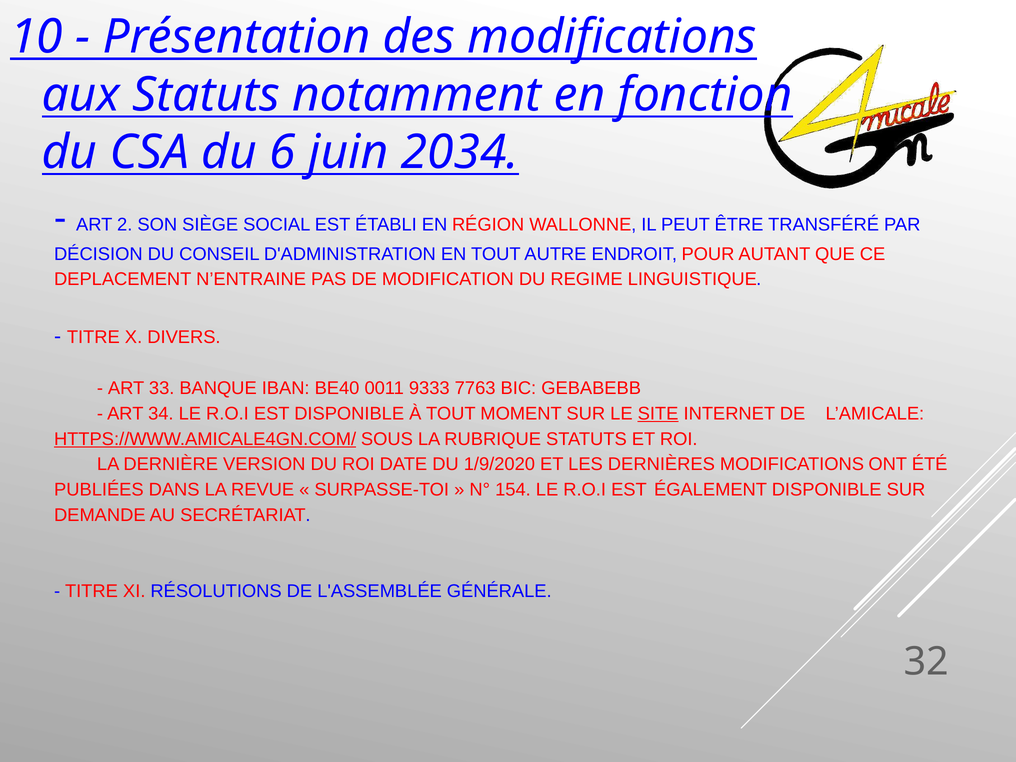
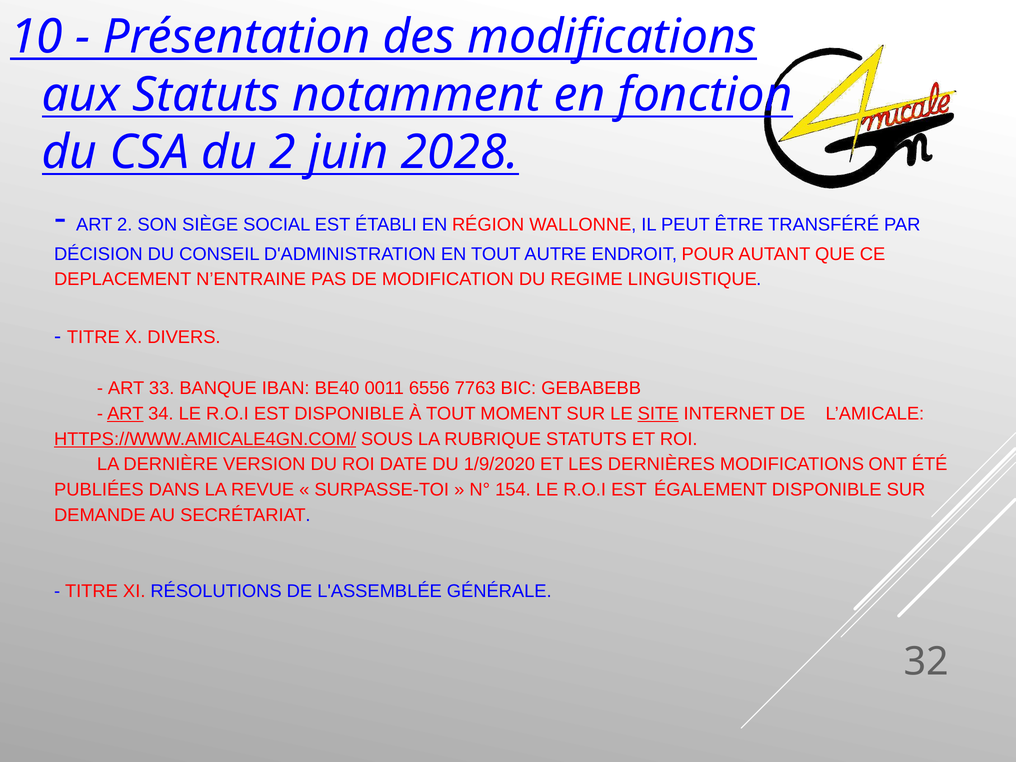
du 6: 6 -> 2 (283, 152)
2034: 2034 -> 2028 (460, 152)
9333: 9333 -> 6556 (429, 388)
ART underline: none -> present (125, 414)
